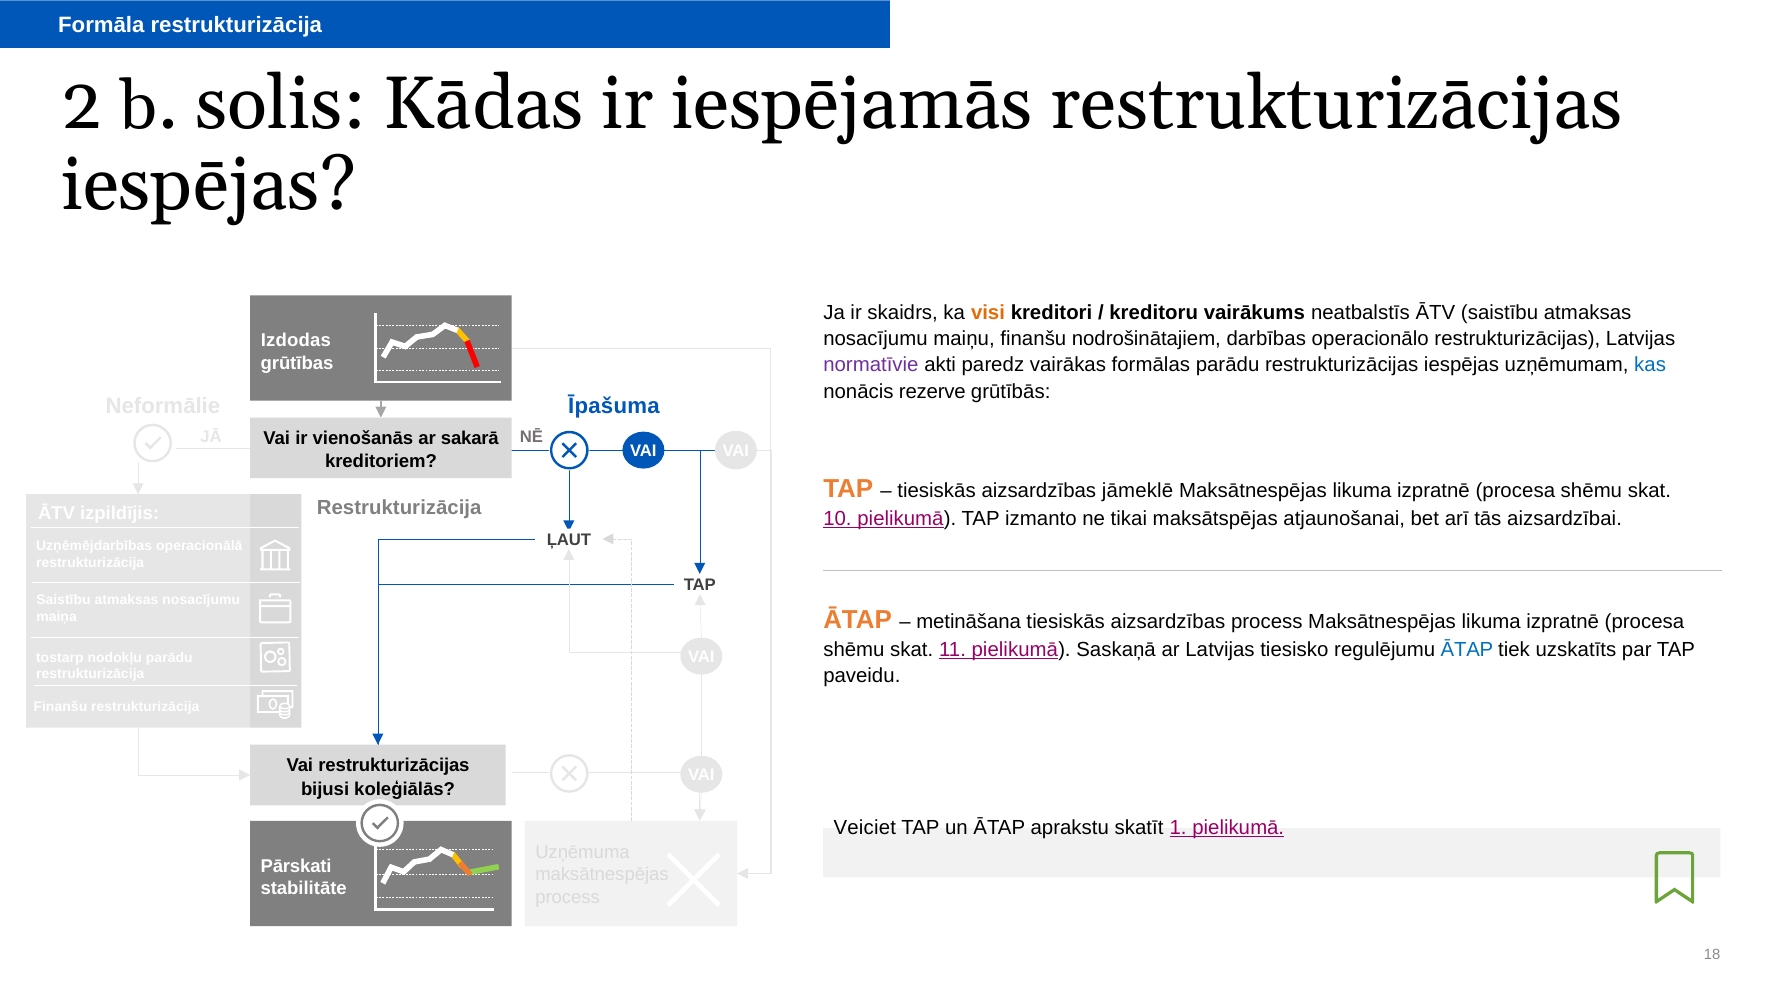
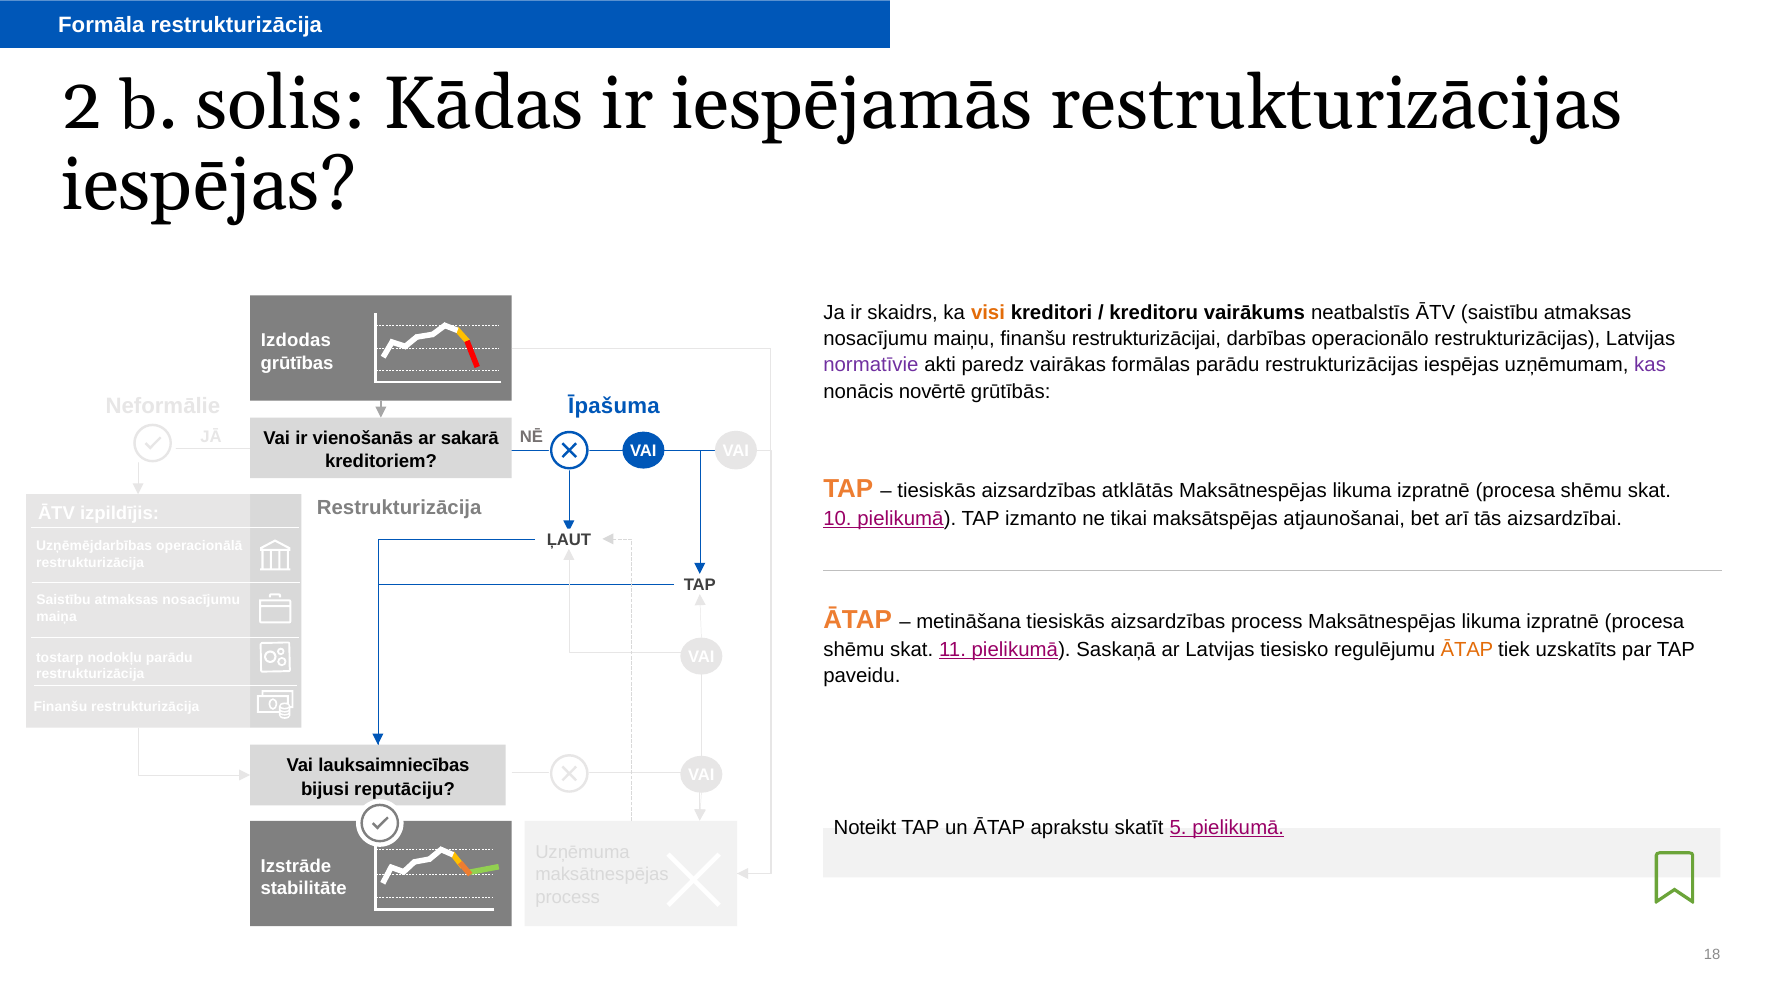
nodrošinātajiem: nodrošinātajiem -> restrukturizācijai (1146, 339)
kas colour: blue -> purple (1650, 365)
rezerve: rezerve -> novērtē (932, 391)
jāmeklē: jāmeklē -> atklātās (1138, 491)
ĀTAP colour: blue -> orange (1467, 650)
Vai restrukturizācijas: restrukturizācijas -> lauksaimniecības (394, 765)
koleģiālās: koleģiālās -> reputāciju (405, 789)
Veiciet: Veiciet -> Noteikt (865, 828)
1: 1 -> 5 (1178, 828)
Pārskati: Pārskati -> Izstrāde (296, 867)
